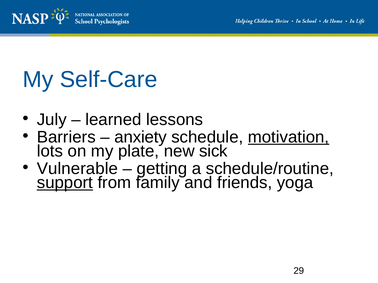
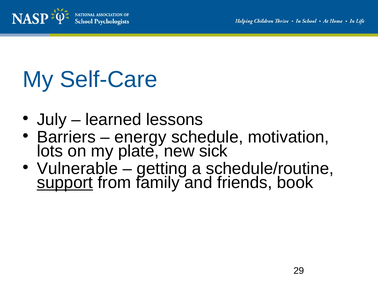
anxiety: anxiety -> energy (140, 137)
motivation underline: present -> none (289, 137)
yoga: yoga -> book (295, 183)
